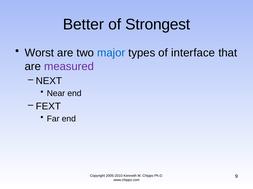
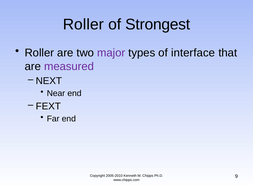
Better: Better -> Roller (83, 24)
Worst: Worst -> Roller (39, 53)
major colour: blue -> purple (111, 53)
